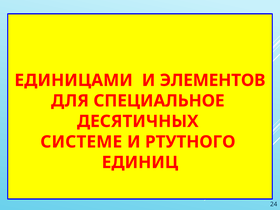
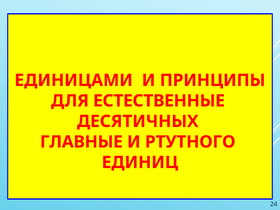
ЭЛЕМЕНТОВ: ЭЛЕМЕНТОВ -> ПРИНЦИПЫ (213, 80)
СПЕЦИАЛЬНОЕ: СПЕЦИАЛЬНОЕ -> ЕСТЕСТВЕННЫЕ (159, 101)
СИСТЕМЕ: СИСТЕМЕ -> ГЛАВНЫЕ (81, 142)
